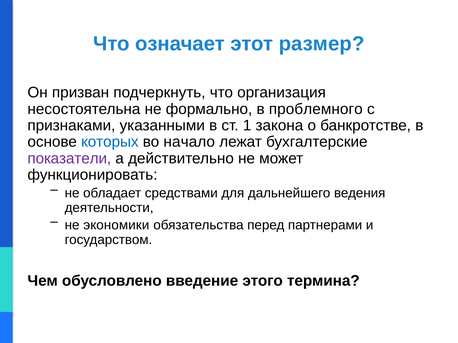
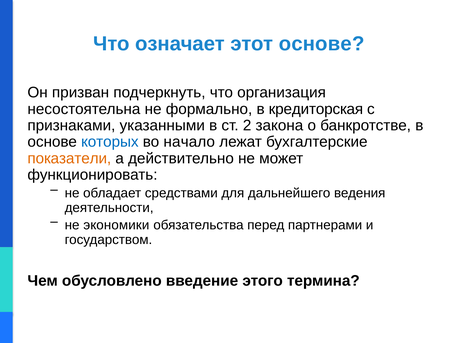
этот размер: размер -> основе (322, 44)
проблемного: проблемного -> кредиторская (316, 109)
1: 1 -> 2 (247, 126)
показатели colour: purple -> orange (69, 159)
